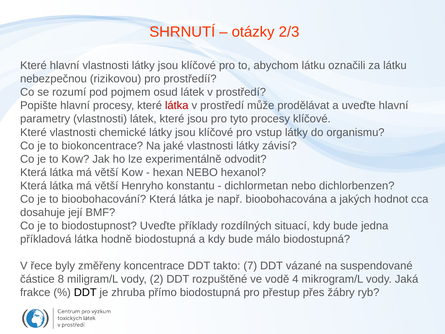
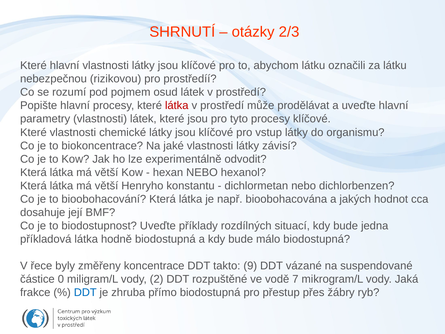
7: 7 -> 9 (250, 266)
8: 8 -> 0 (61, 279)
4: 4 -> 7 (295, 279)
DDT colour: black -> blue (85, 292)
